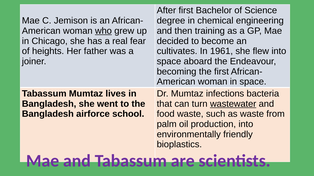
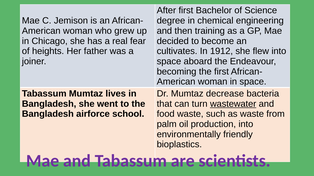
who underline: present -> none (103, 31)
1961: 1961 -> 1912 (222, 51)
infections: infections -> decrease (225, 94)
